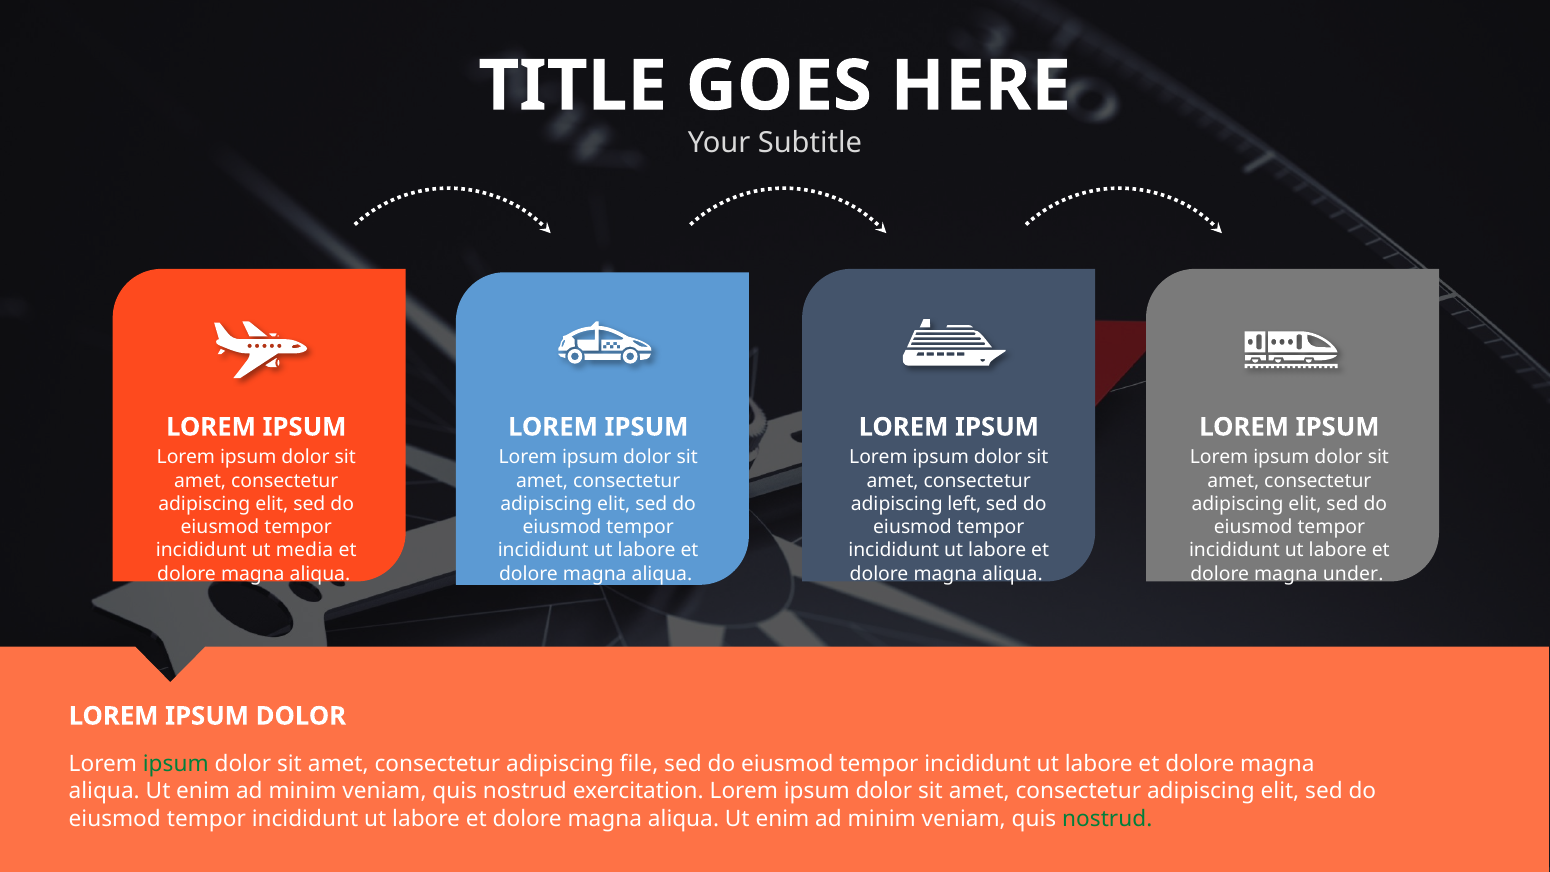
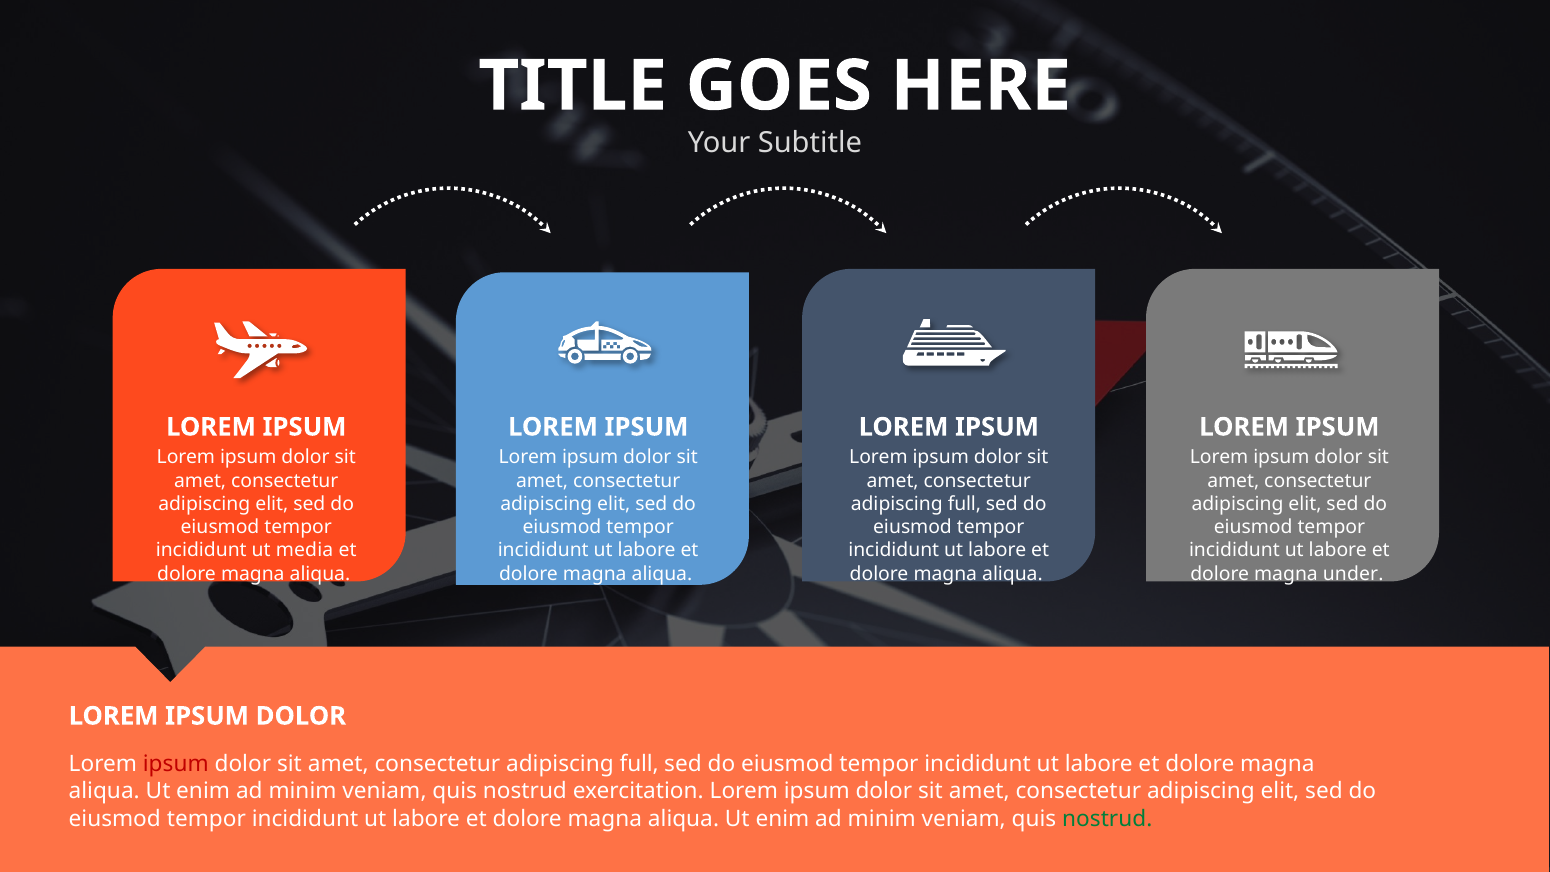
left: left -> full (964, 504)
ipsum colour: green -> red (176, 764)
file: file -> full (639, 764)
